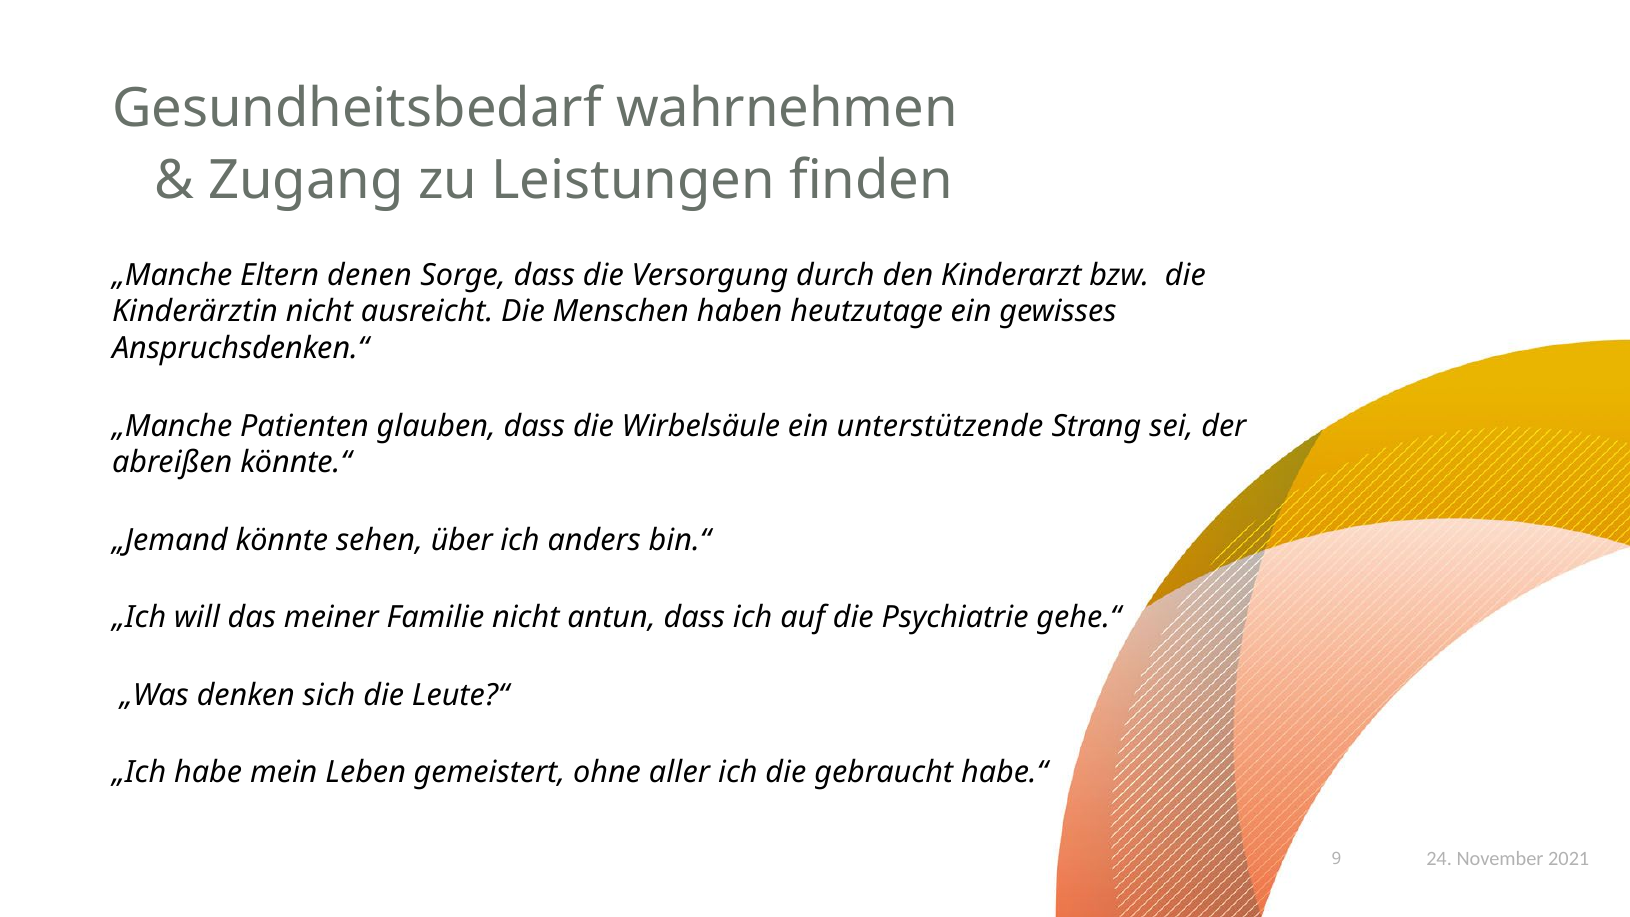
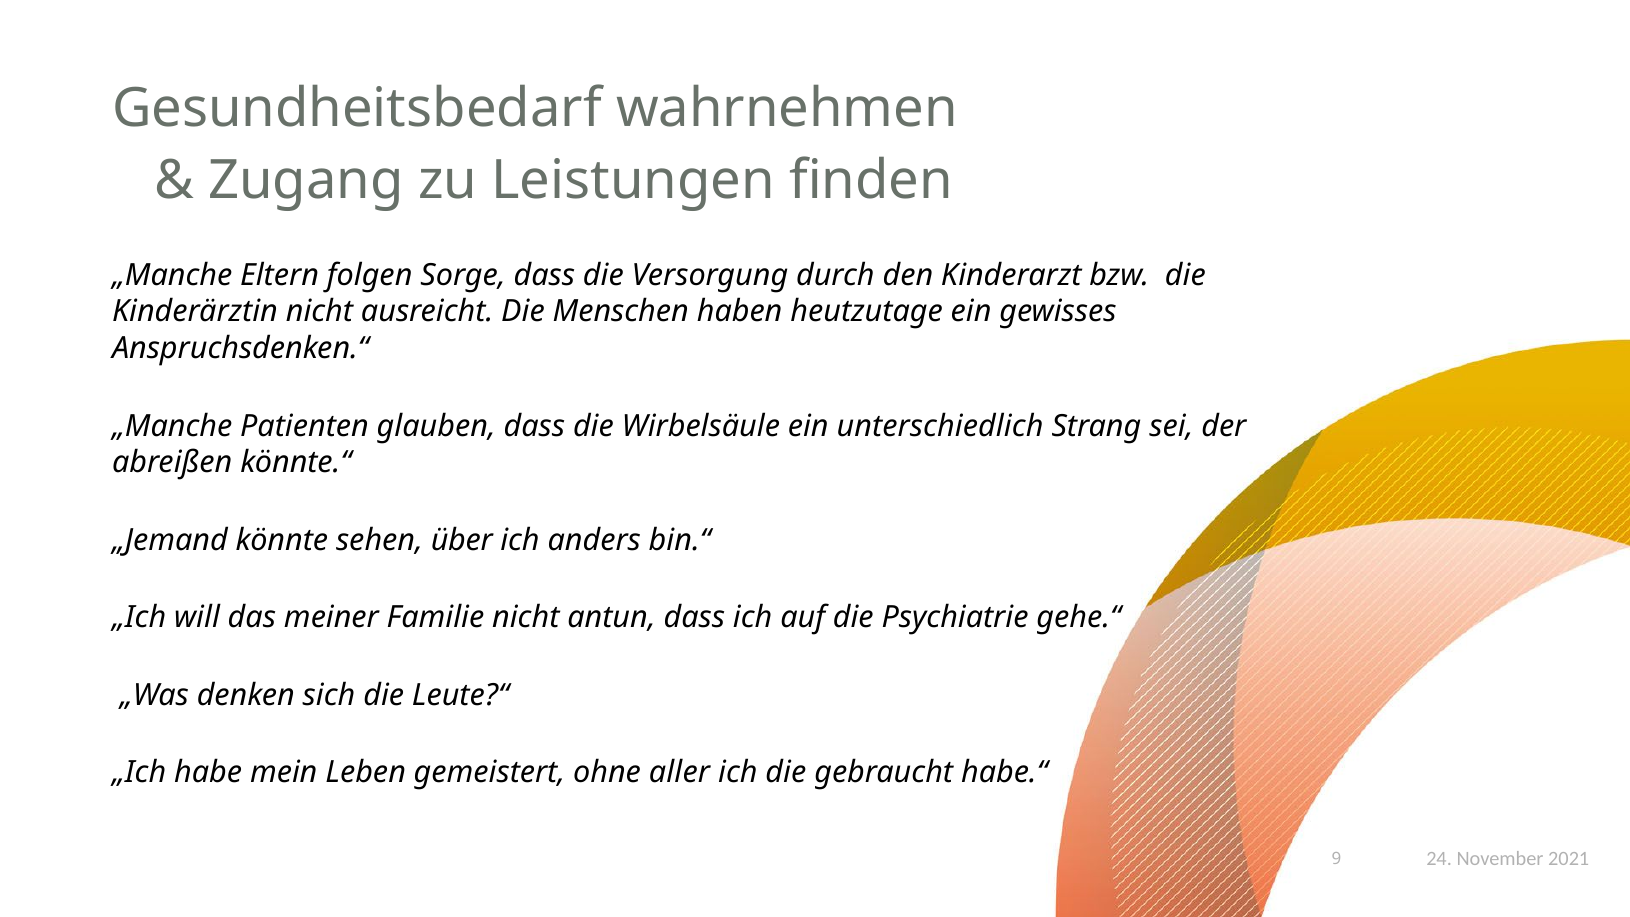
denen: denen -> folgen (370, 275)
unterstützende: unterstützende -> unterschiedlich (940, 426)
